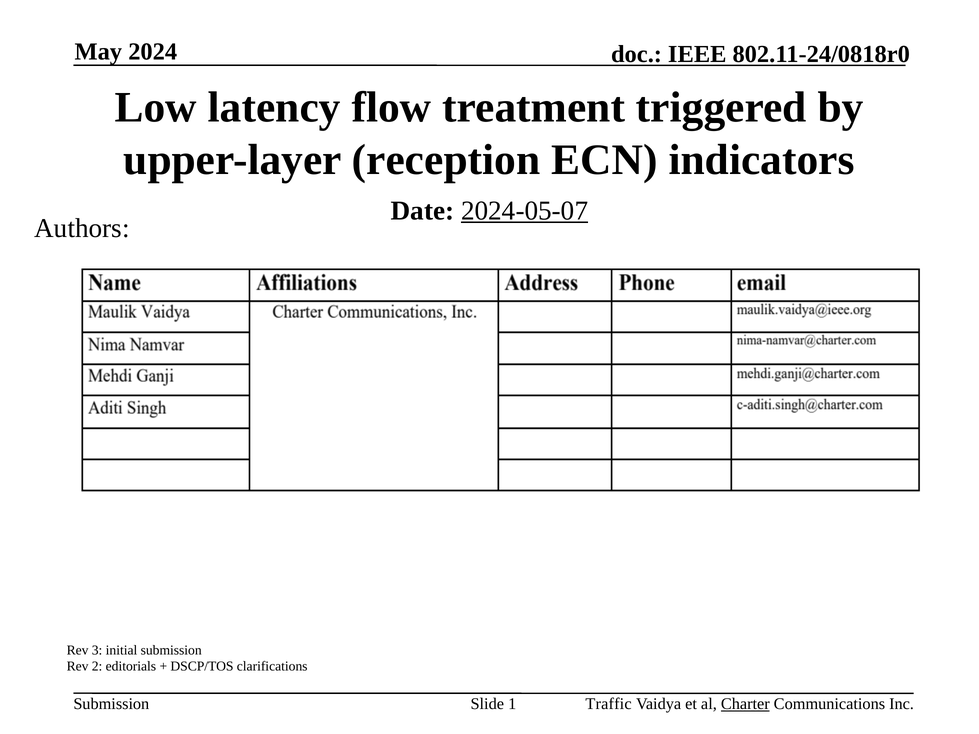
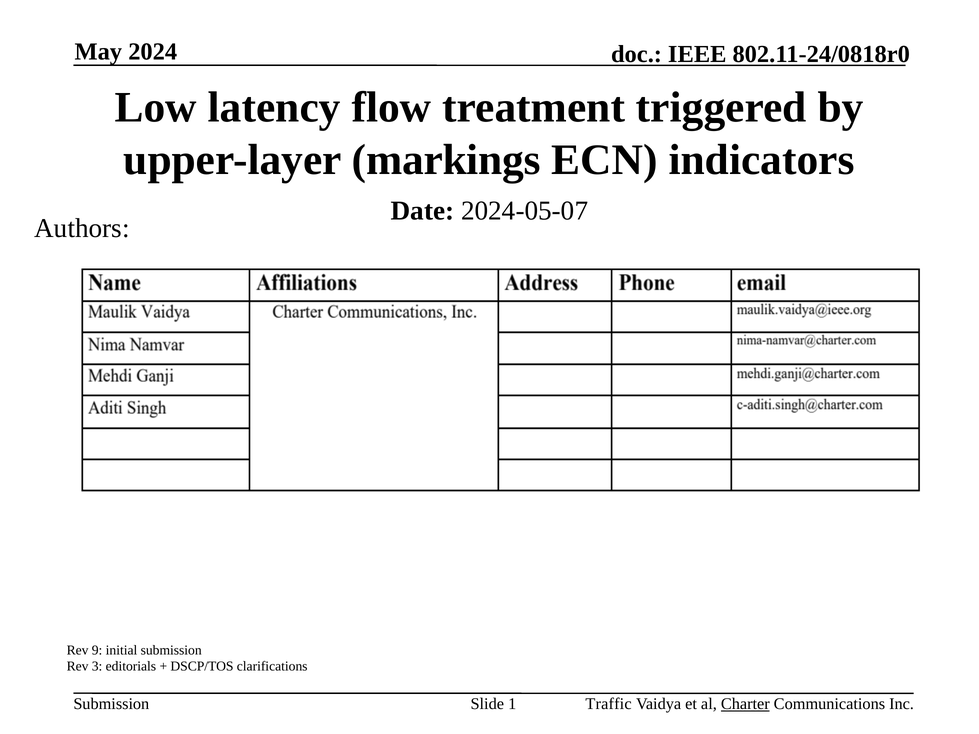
reception: reception -> markings (446, 160)
2024-05-07 underline: present -> none (525, 211)
3: 3 -> 9 (97, 650)
2: 2 -> 3 (97, 667)
